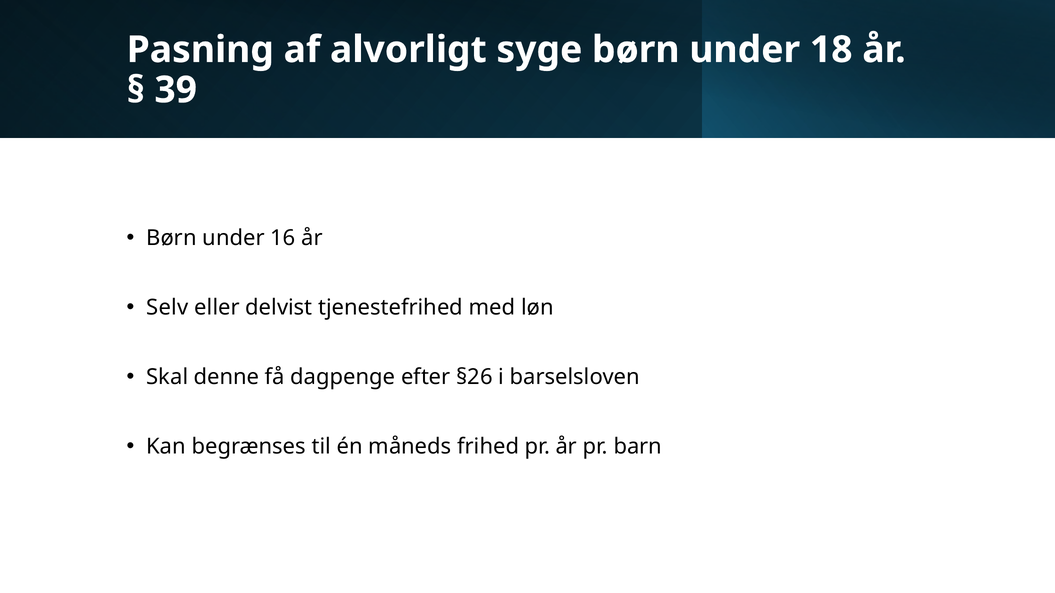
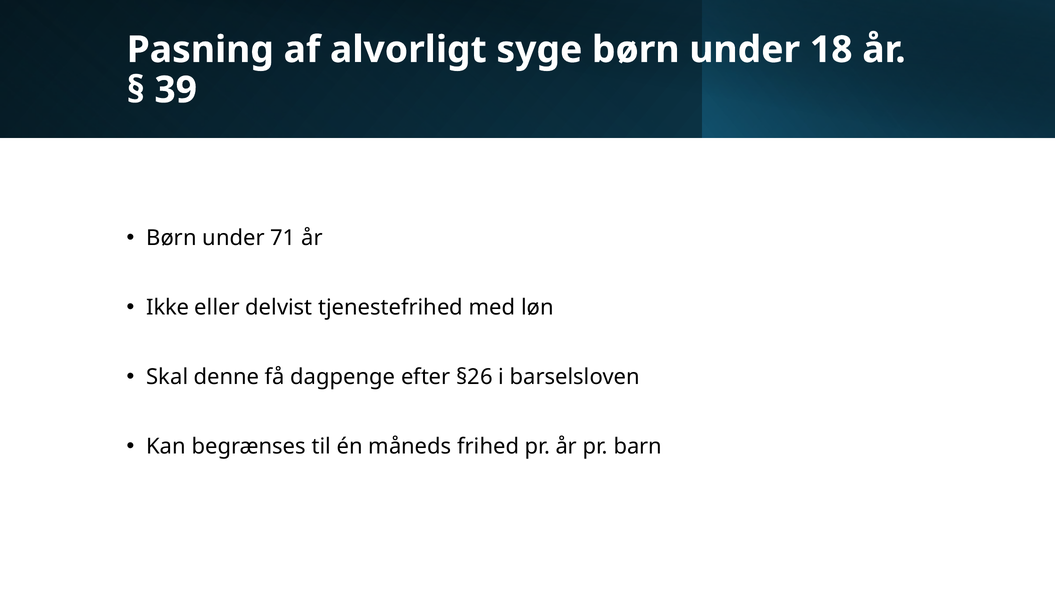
16: 16 -> 71 (283, 238)
Selv: Selv -> Ikke (168, 308)
